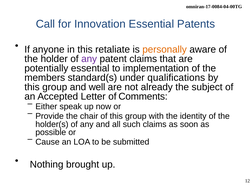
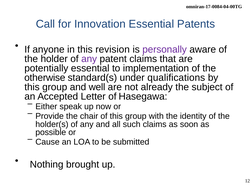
retaliate: retaliate -> revision (113, 49)
personally colour: orange -> purple (165, 49)
members: members -> otherwise (45, 77)
Comments: Comments -> Hasegawa (143, 96)
